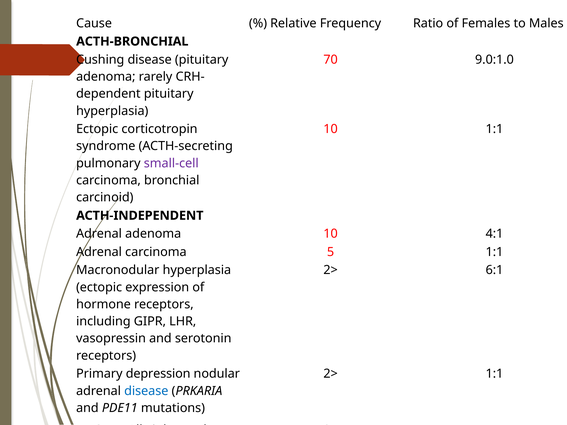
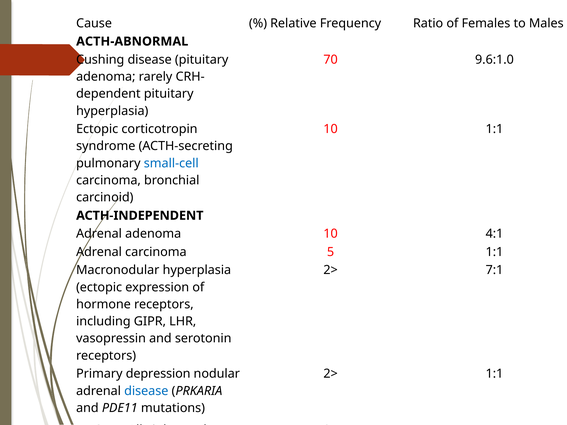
ACTH-BRONCHIAL: ACTH-BRONCHIAL -> ACTH-ABNORMAL (132, 41)
9.0:1.0: 9.0:1.0 -> 9.6:1.0 (494, 60)
small-cell colour: purple -> blue (171, 163)
6:1: 6:1 -> 7:1 (494, 270)
